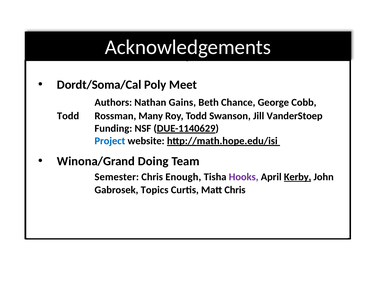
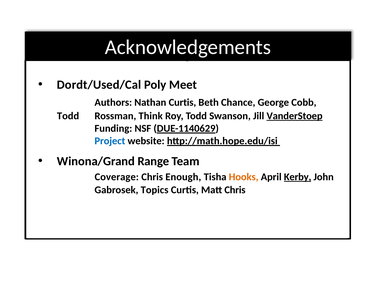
Dordt/Soma/Cal: Dordt/Soma/Cal -> Dordt/Used/Cal (99, 85)
Nathan Gains: Gains -> Curtis (182, 103)
Many: Many -> Think (151, 116)
VanderStoep underline: none -> present (295, 116)
Doing: Doing -> Range (153, 161)
Semester: Semester -> Coverage (117, 177)
Hooks colour: purple -> orange (244, 177)
